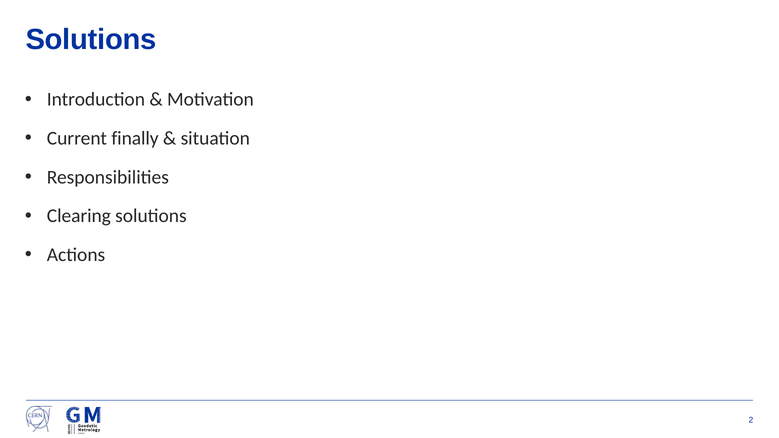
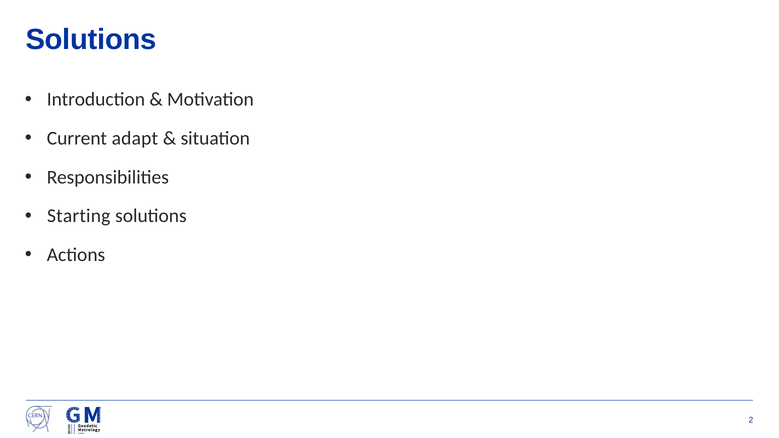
finally: finally -> adapt (135, 138)
Clearing: Clearing -> Starting (79, 216)
